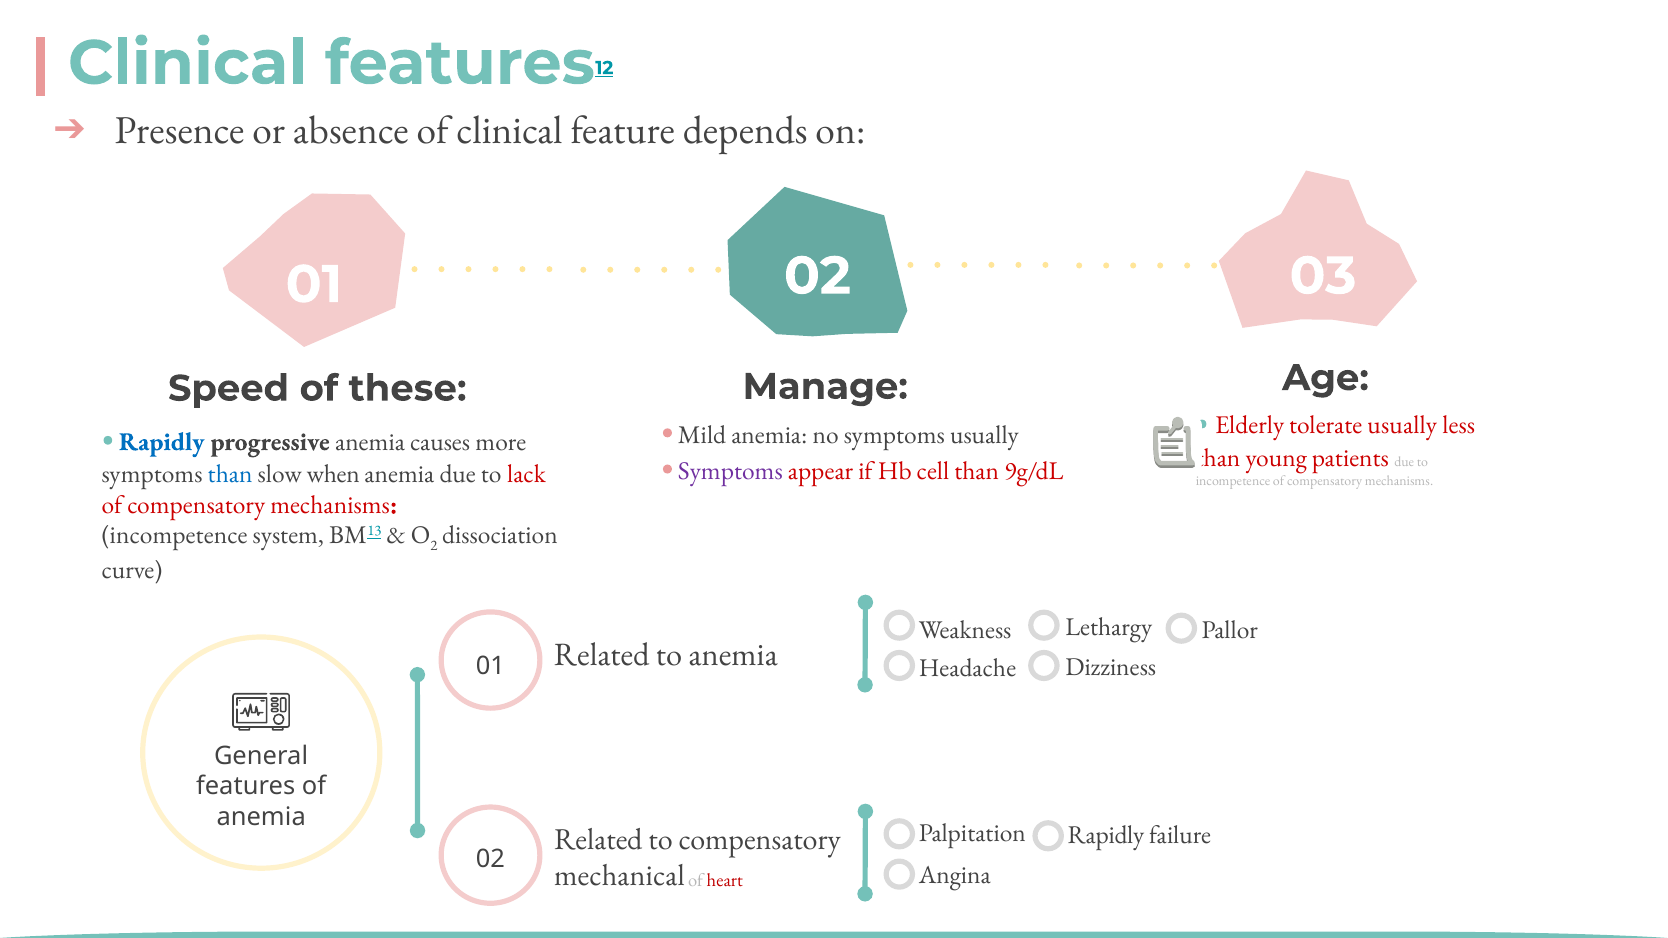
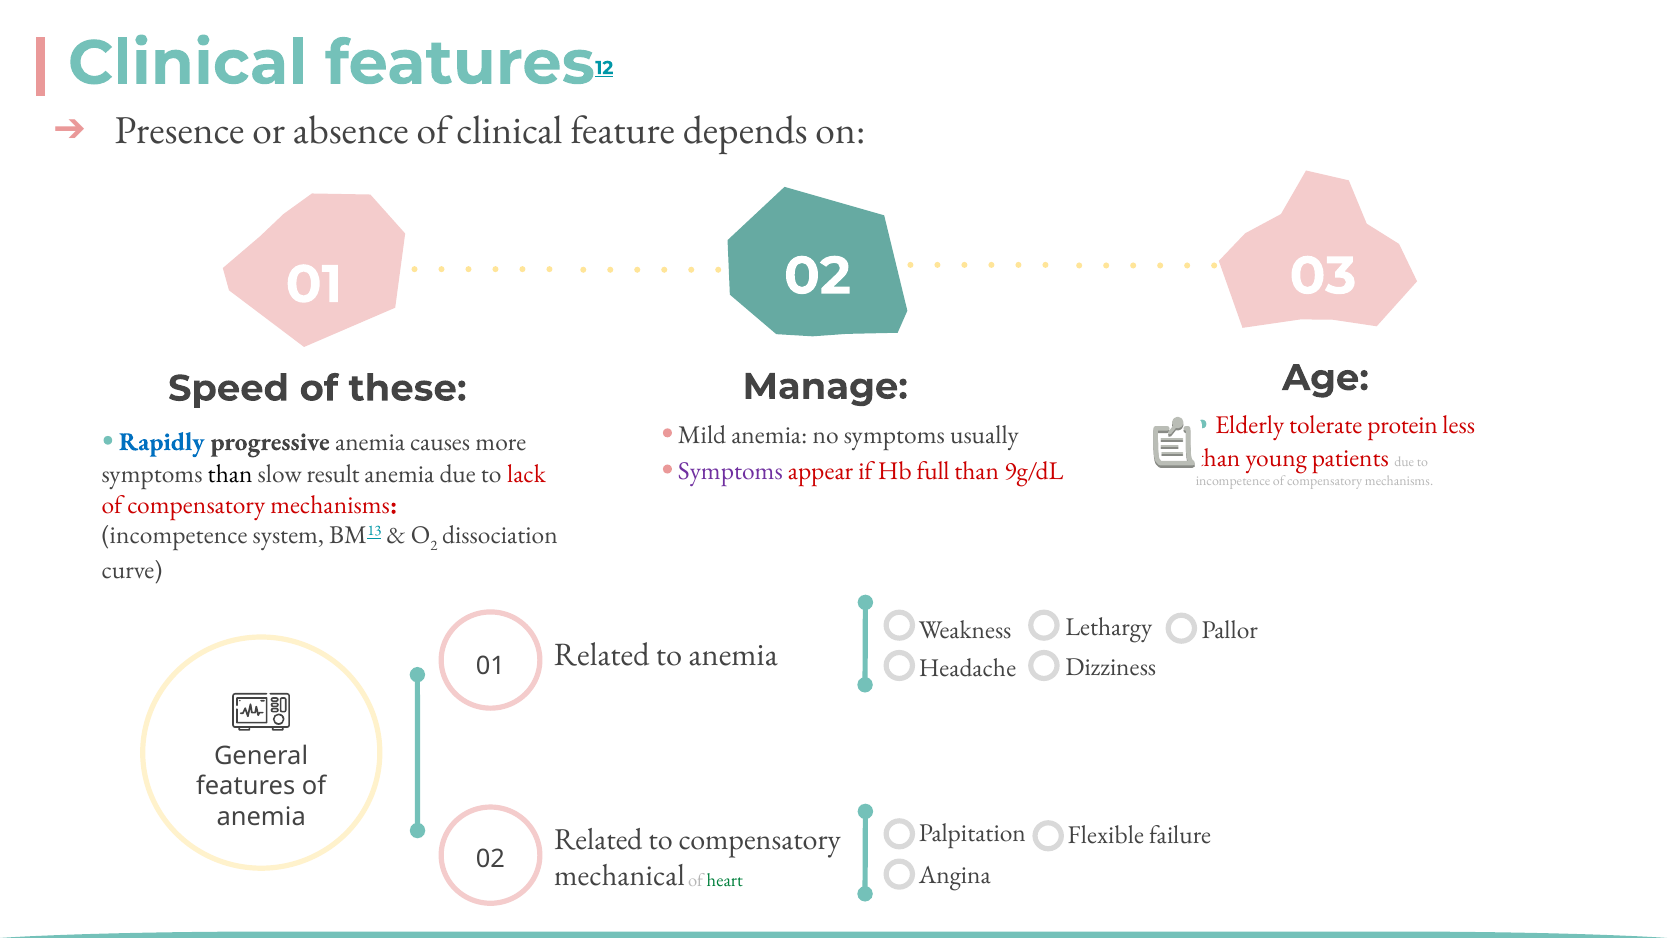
tolerate usually: usually -> protein (1403, 425)
cell: cell -> full (933, 471)
than colour: blue -> black (230, 474)
when: when -> result (333, 474)
Rapidly: Rapidly -> Flexible (1106, 835)
heart colour: red -> green (725, 880)
